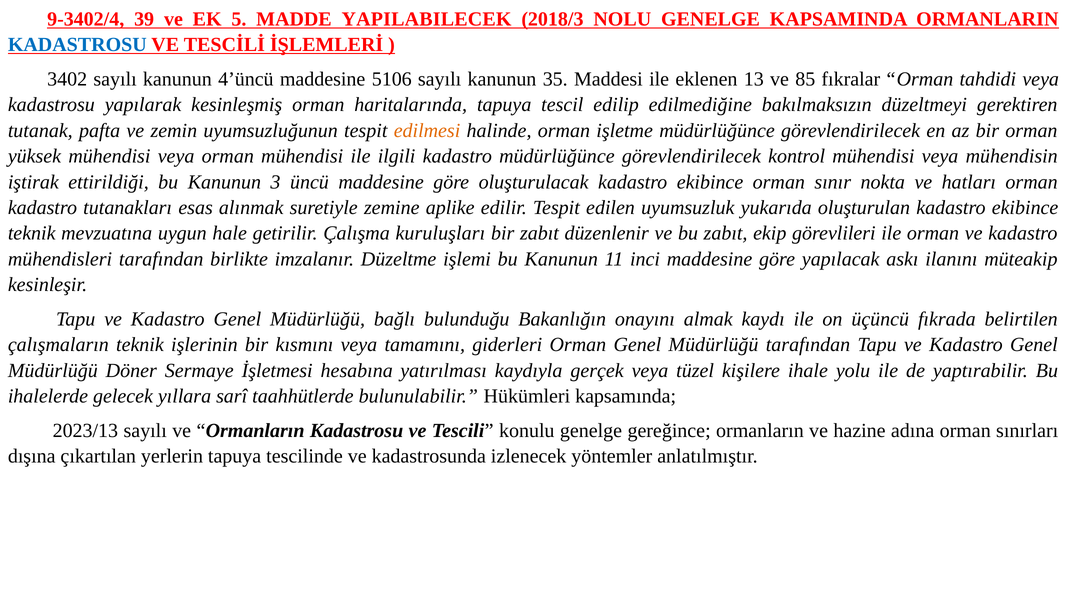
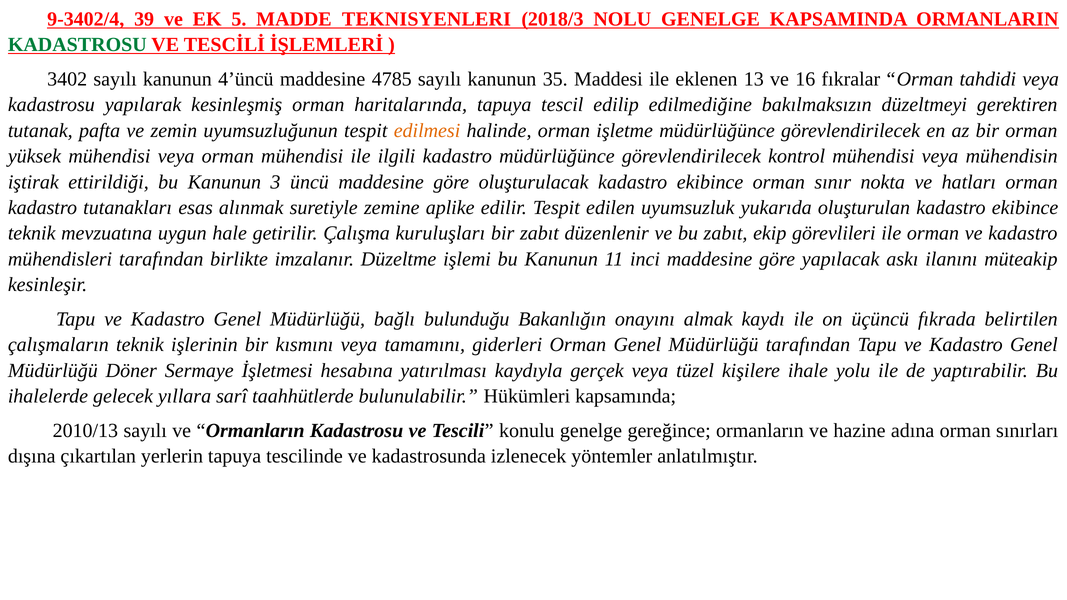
YAPILABILECEK: YAPILABILECEK -> TEKNISYENLERI (427, 19)
KADASTROSU colour: blue -> green (77, 45)
5106: 5106 -> 4785 (392, 79)
85: 85 -> 16 (805, 79)
2023/13: 2023/13 -> 2010/13 (85, 431)
